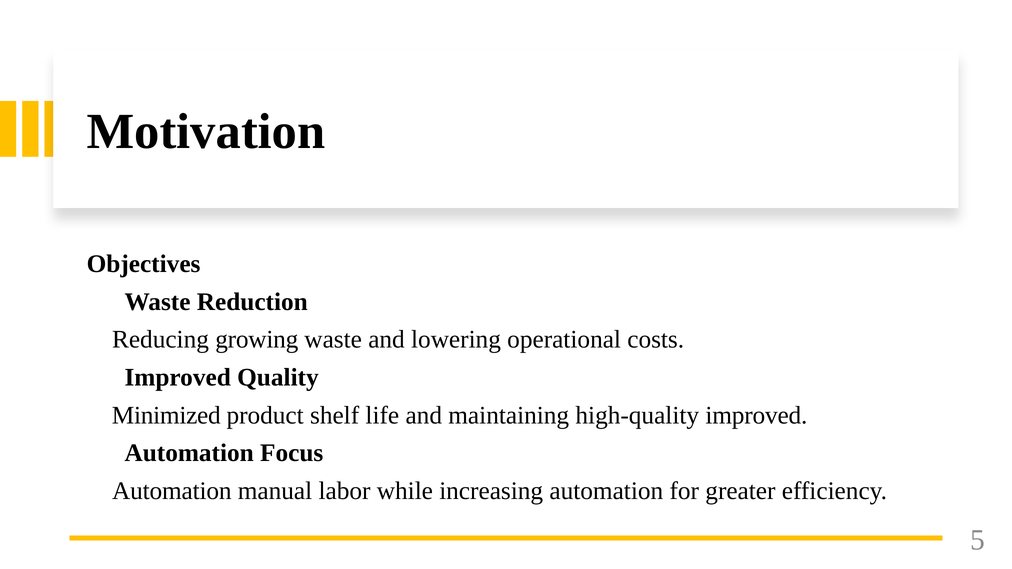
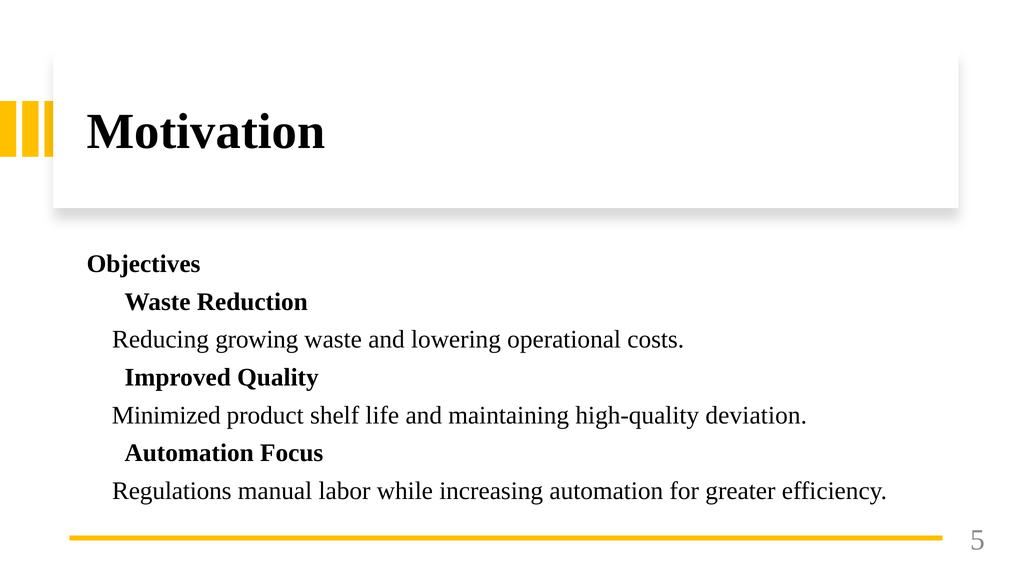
high-quality improved: improved -> deviation (756, 415)
Automation: Automation -> Regulations (172, 491)
